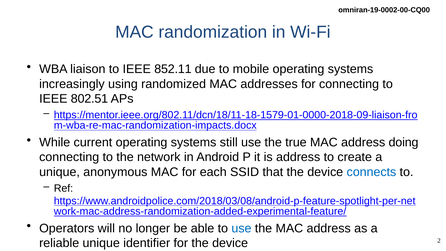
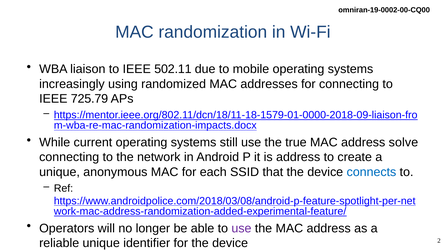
852.11: 852.11 -> 502.11 (173, 69)
802.51: 802.51 -> 725.79 (89, 99)
doing: doing -> solve (403, 142)
use colour: blue -> purple (241, 228)
